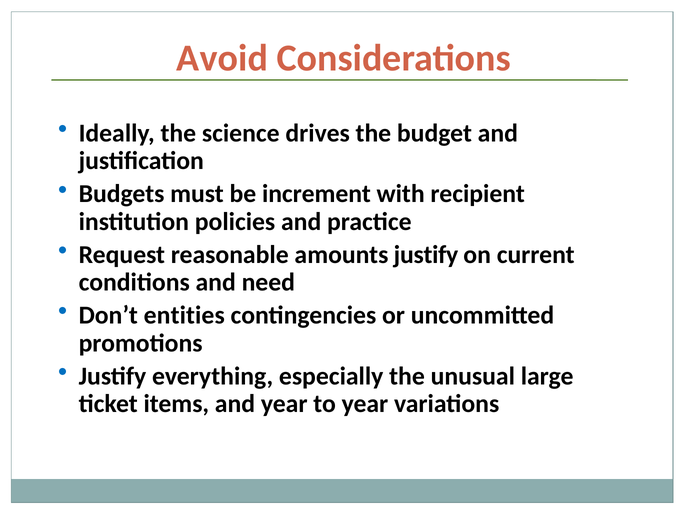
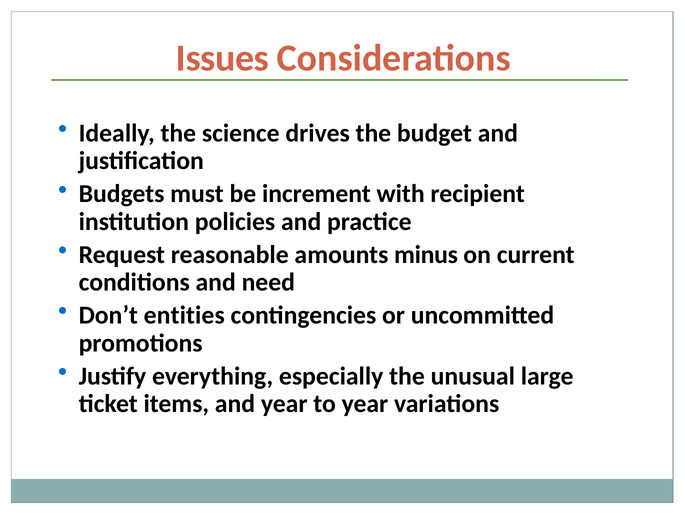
Avoid: Avoid -> Issues (222, 58)
amounts justify: justify -> minus (426, 254)
